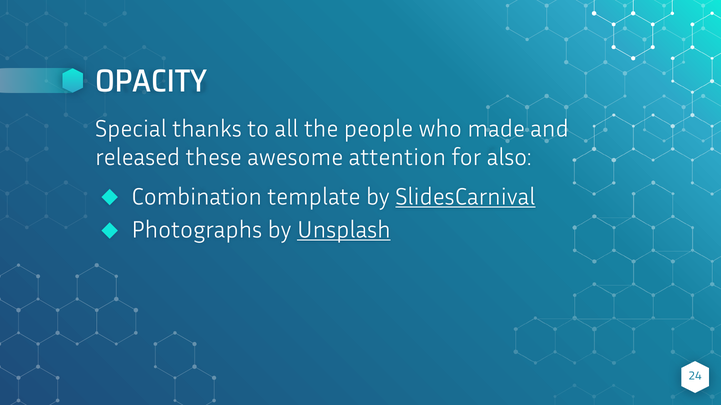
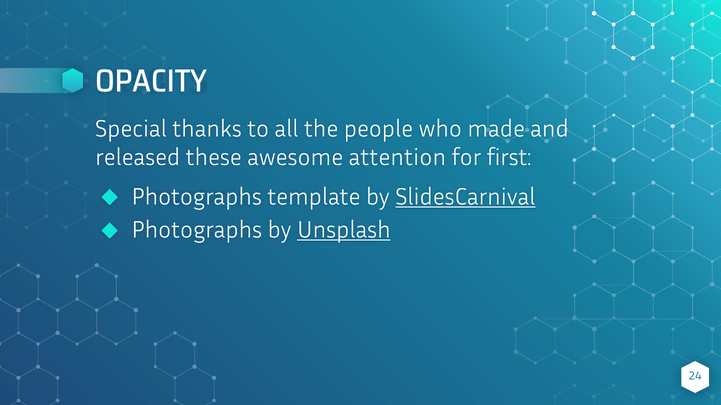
also: also -> first (509, 158)
Combination: Combination -> Photographs (197, 197)
